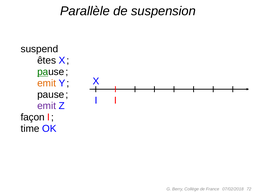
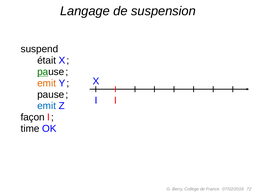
Parallèle: Parallèle -> Langage (85, 11)
êtes: êtes -> était (47, 60)
emit colour: purple -> blue (47, 106)
